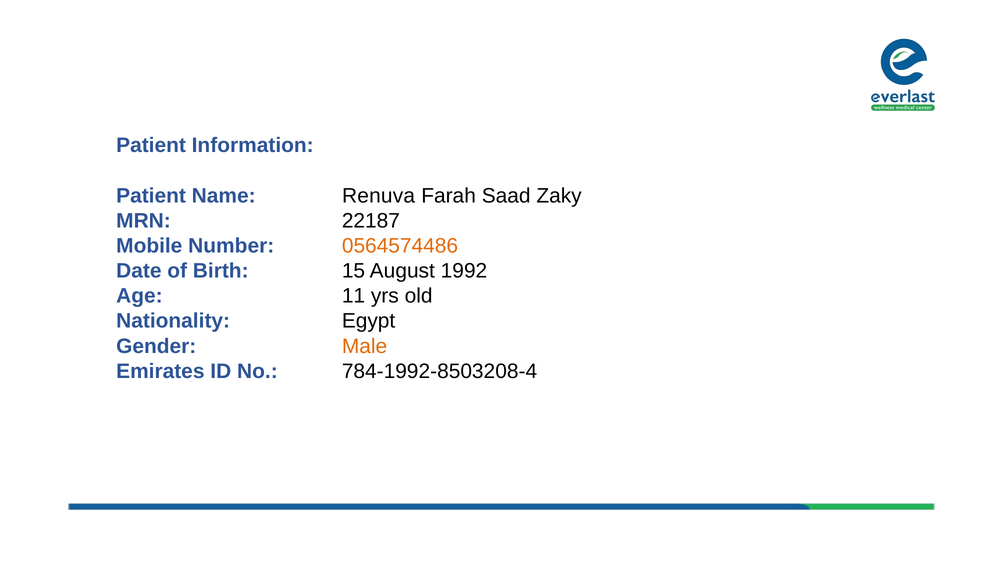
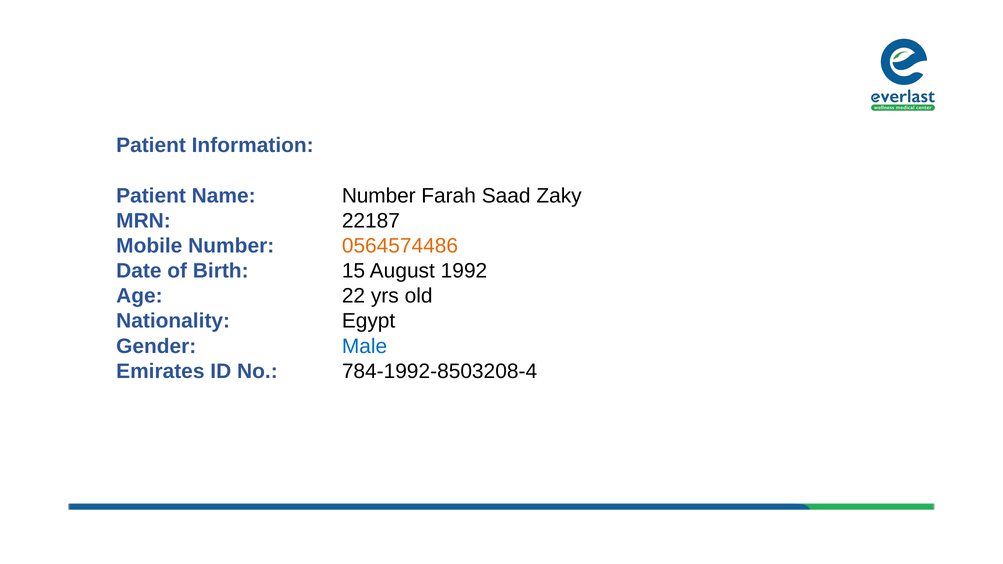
Name Renuva: Renuva -> Number (379, 196)
11: 11 -> 22 (353, 296)
Male colour: orange -> blue (365, 346)
